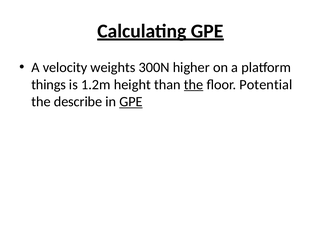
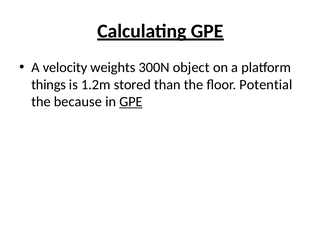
higher: higher -> object (191, 67)
height: height -> stored (132, 84)
the underline: present -> none (194, 84)
describe: describe -> because (78, 102)
